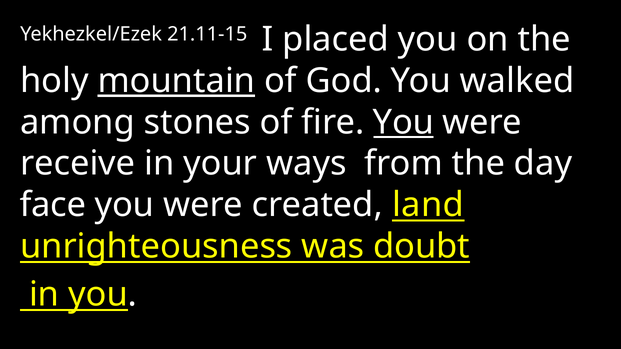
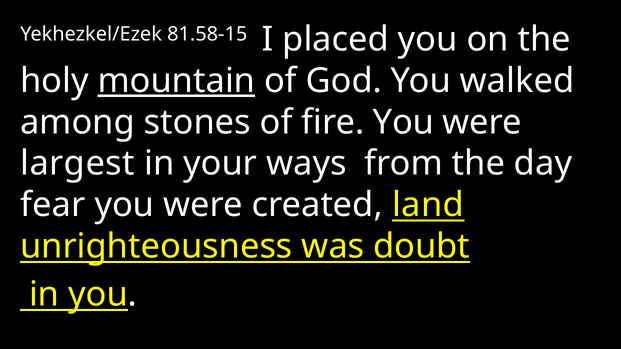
21.11-15: 21.11-15 -> 81.58-15 (207, 34)
You underline: present -> none (403, 122)
receive: receive -> largest (78, 164)
face: face -> fear (53, 205)
